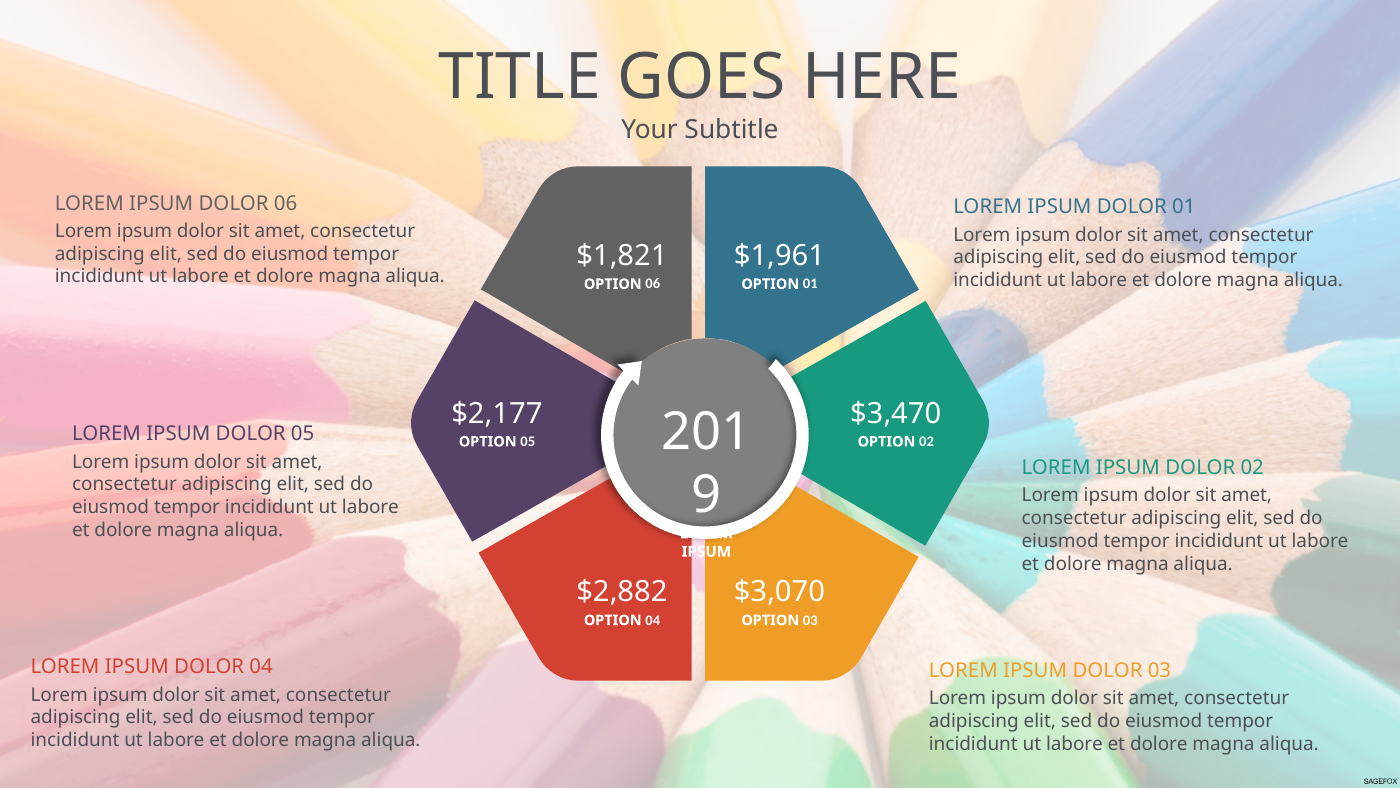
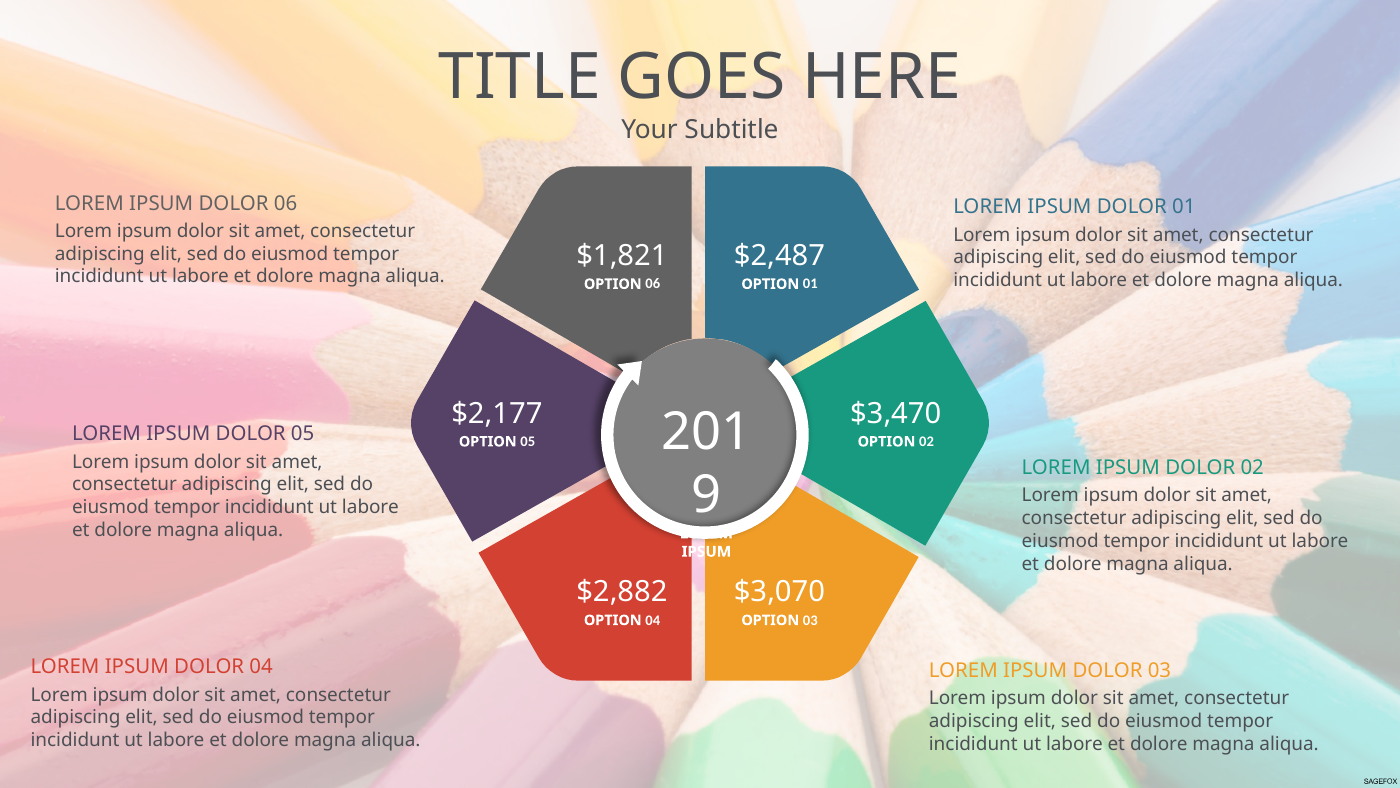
$1,961: $1,961 -> $2,487 (779, 256)
